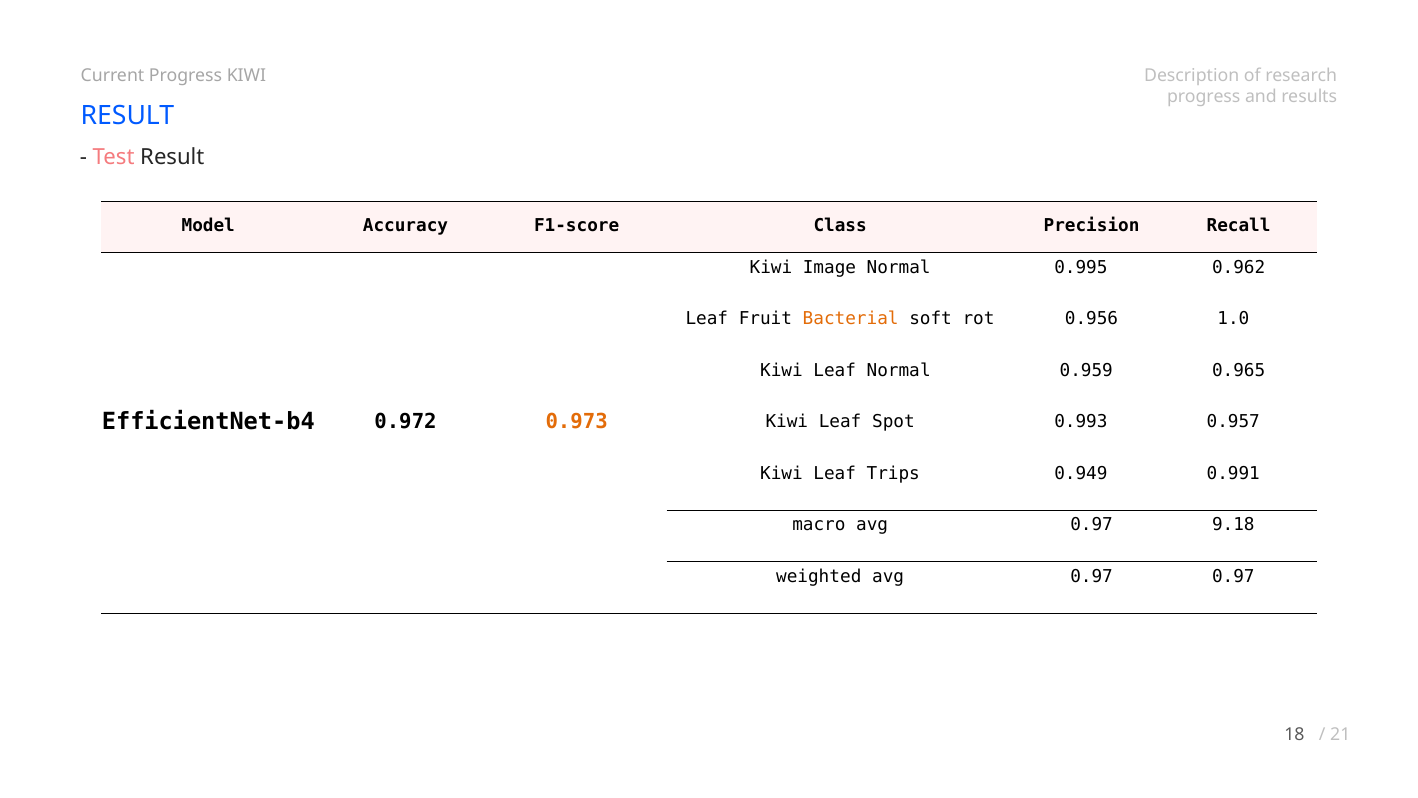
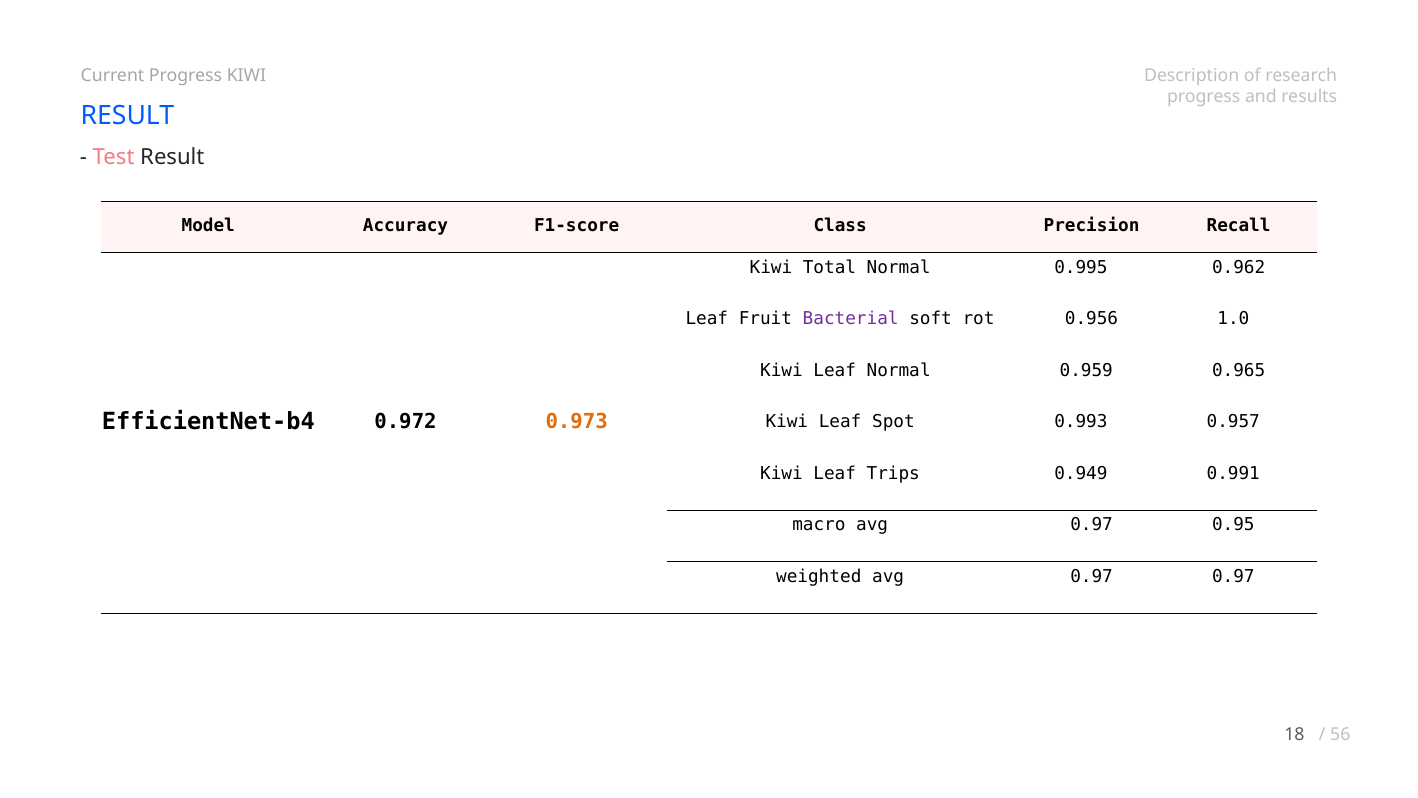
Image: Image -> Total (829, 267)
Bacterial colour: orange -> purple (851, 319)
9.18: 9.18 -> 0.95 (1233, 524)
21: 21 -> 56 (1340, 734)
